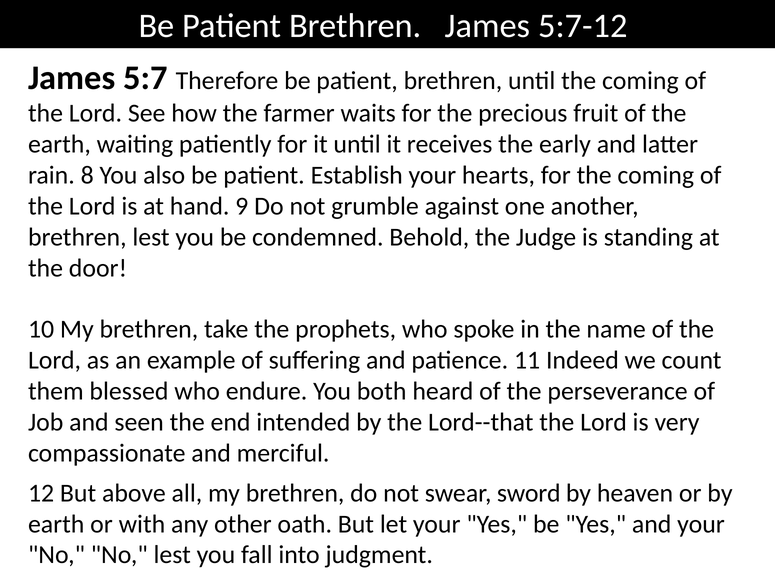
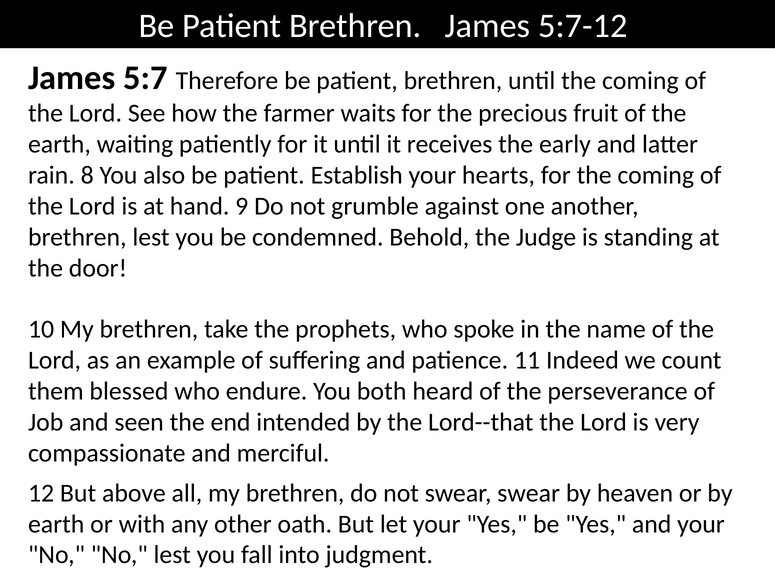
swear sword: sword -> swear (529, 493)
